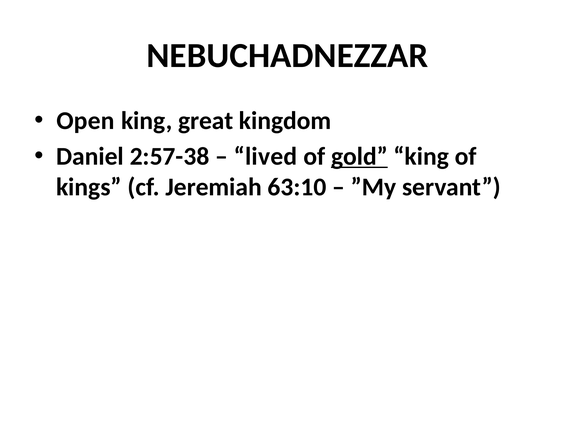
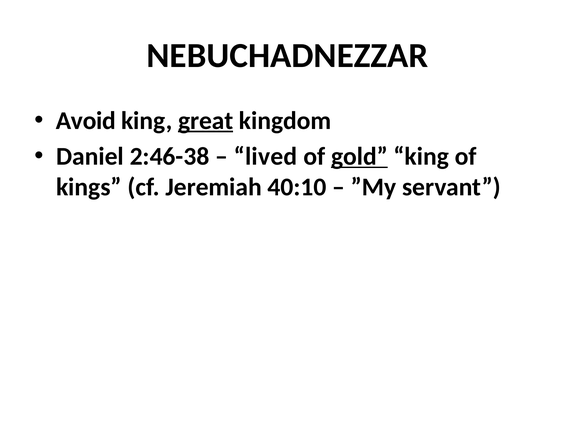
Open: Open -> Avoid (86, 121)
great underline: none -> present (206, 121)
2:57-38: 2:57-38 -> 2:46-38 (170, 156)
63:10: 63:10 -> 40:10 (297, 187)
